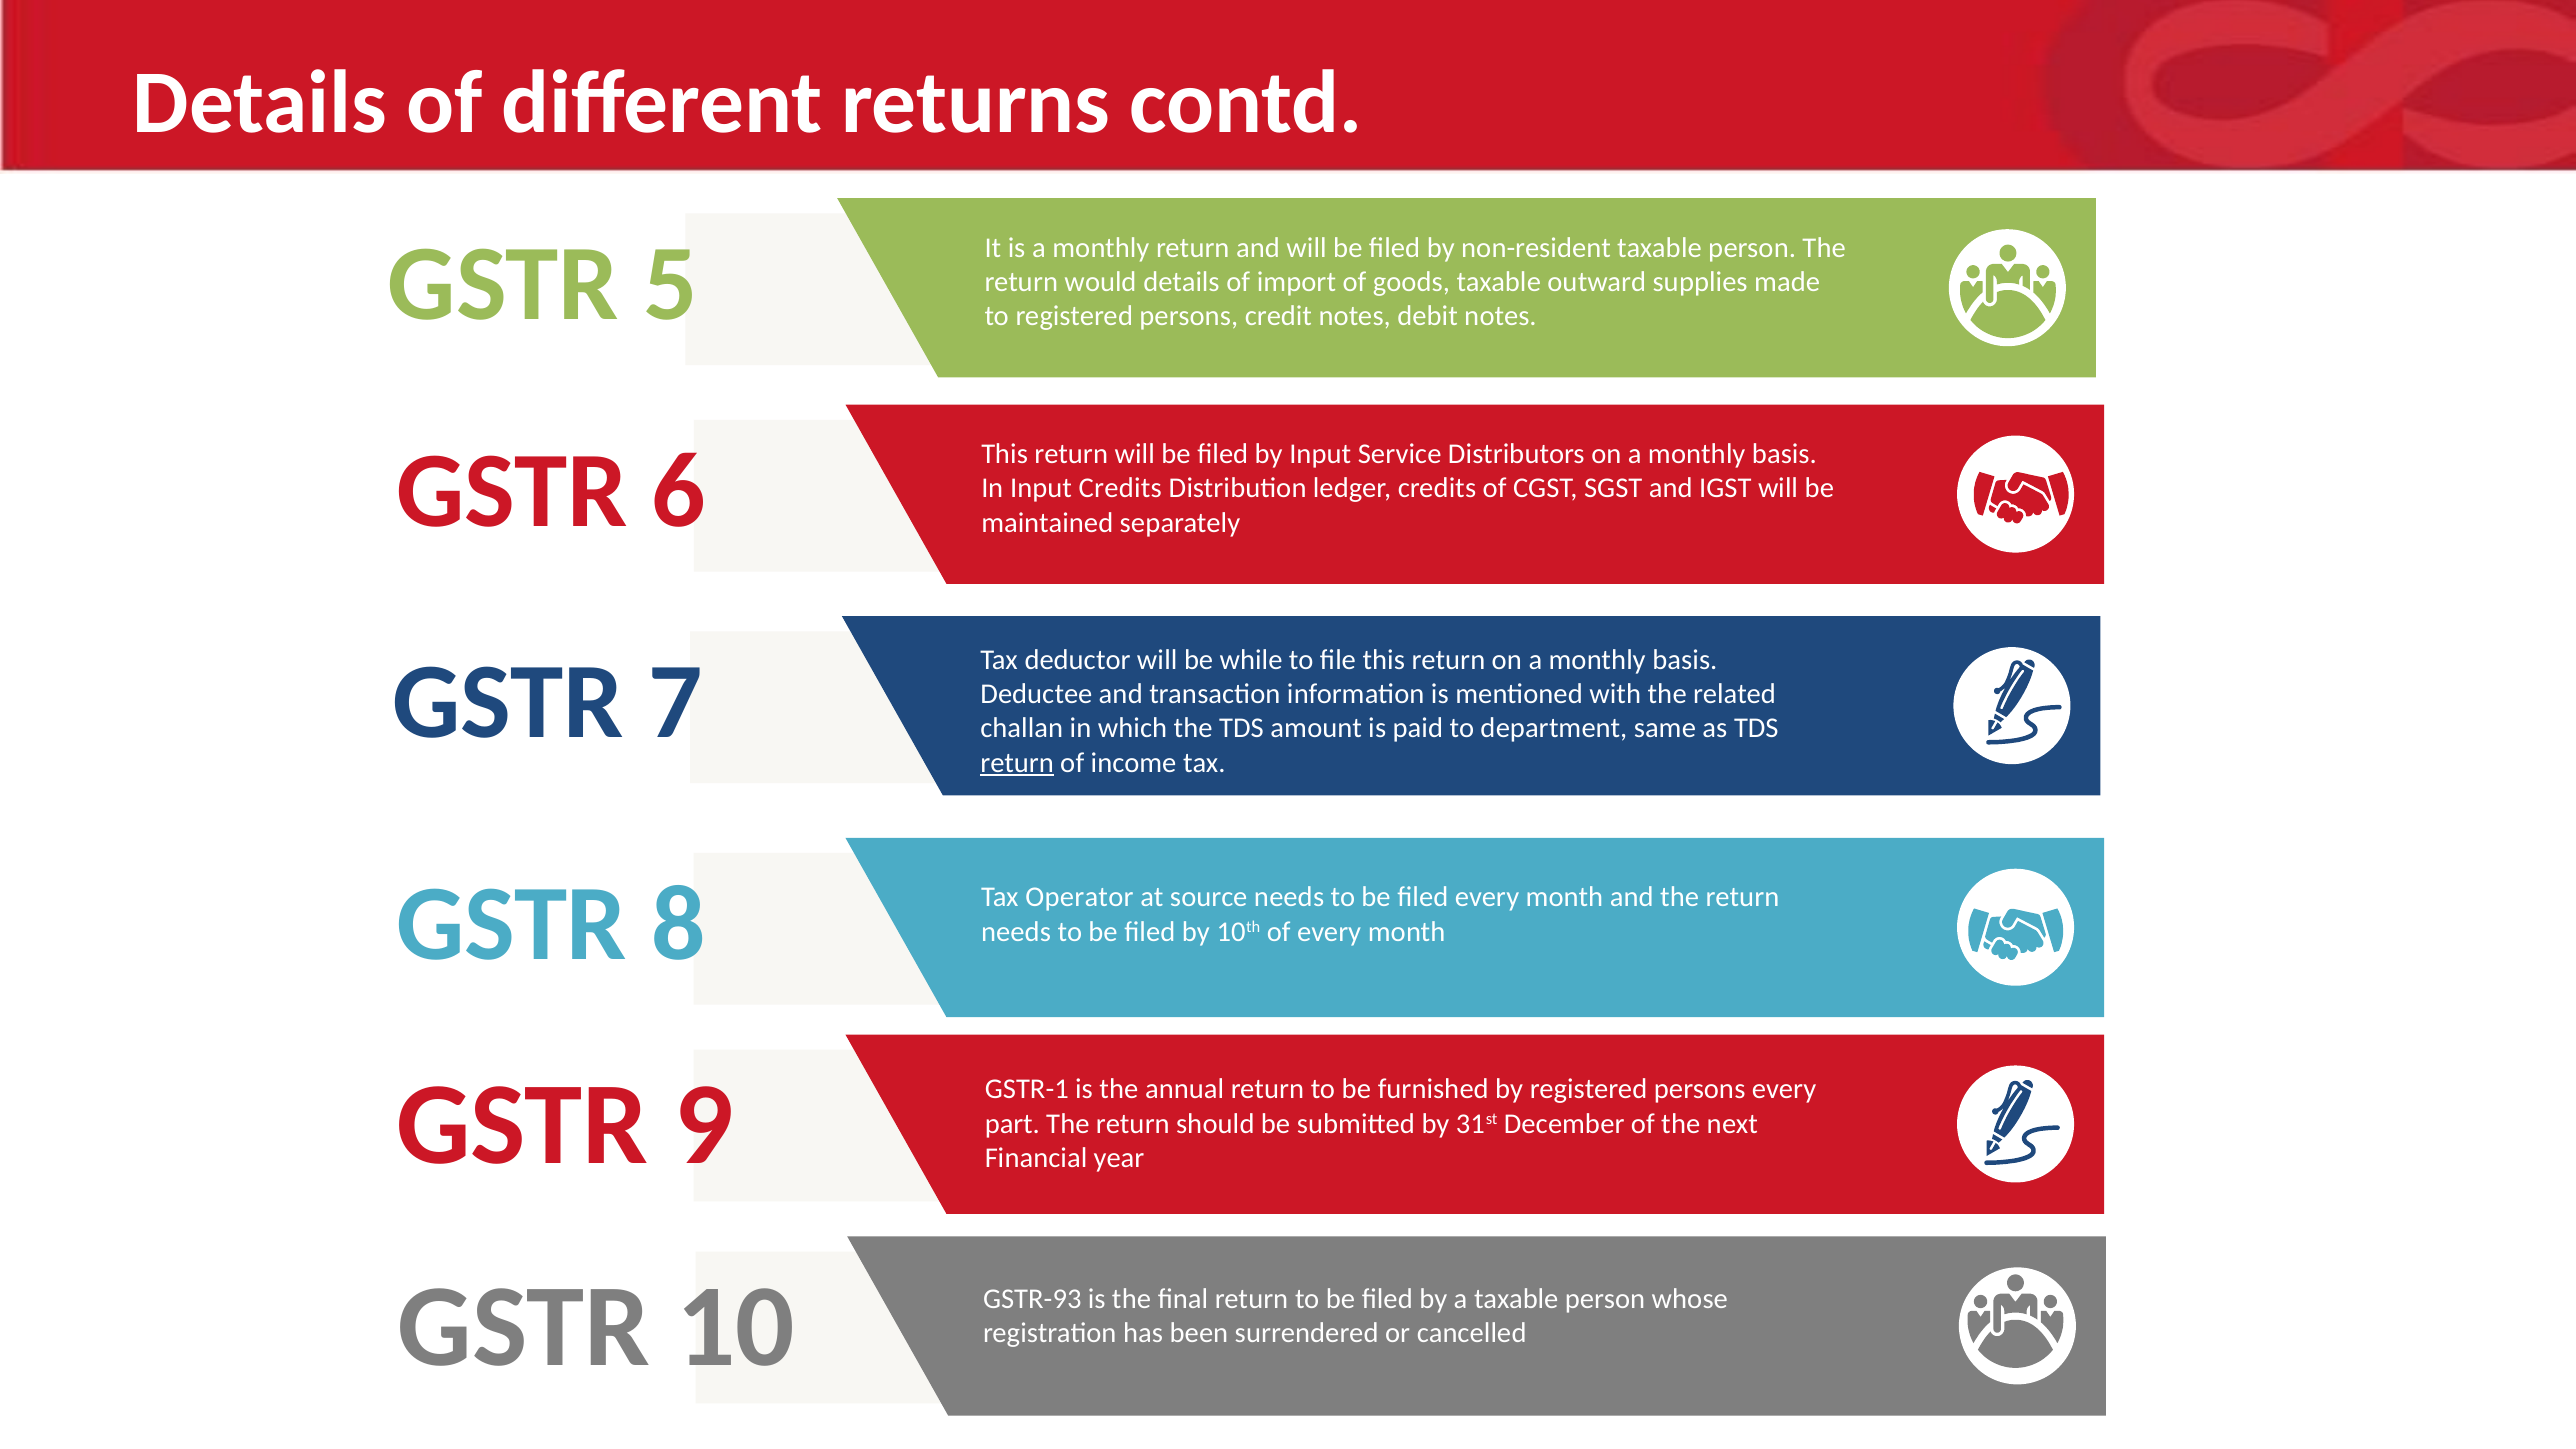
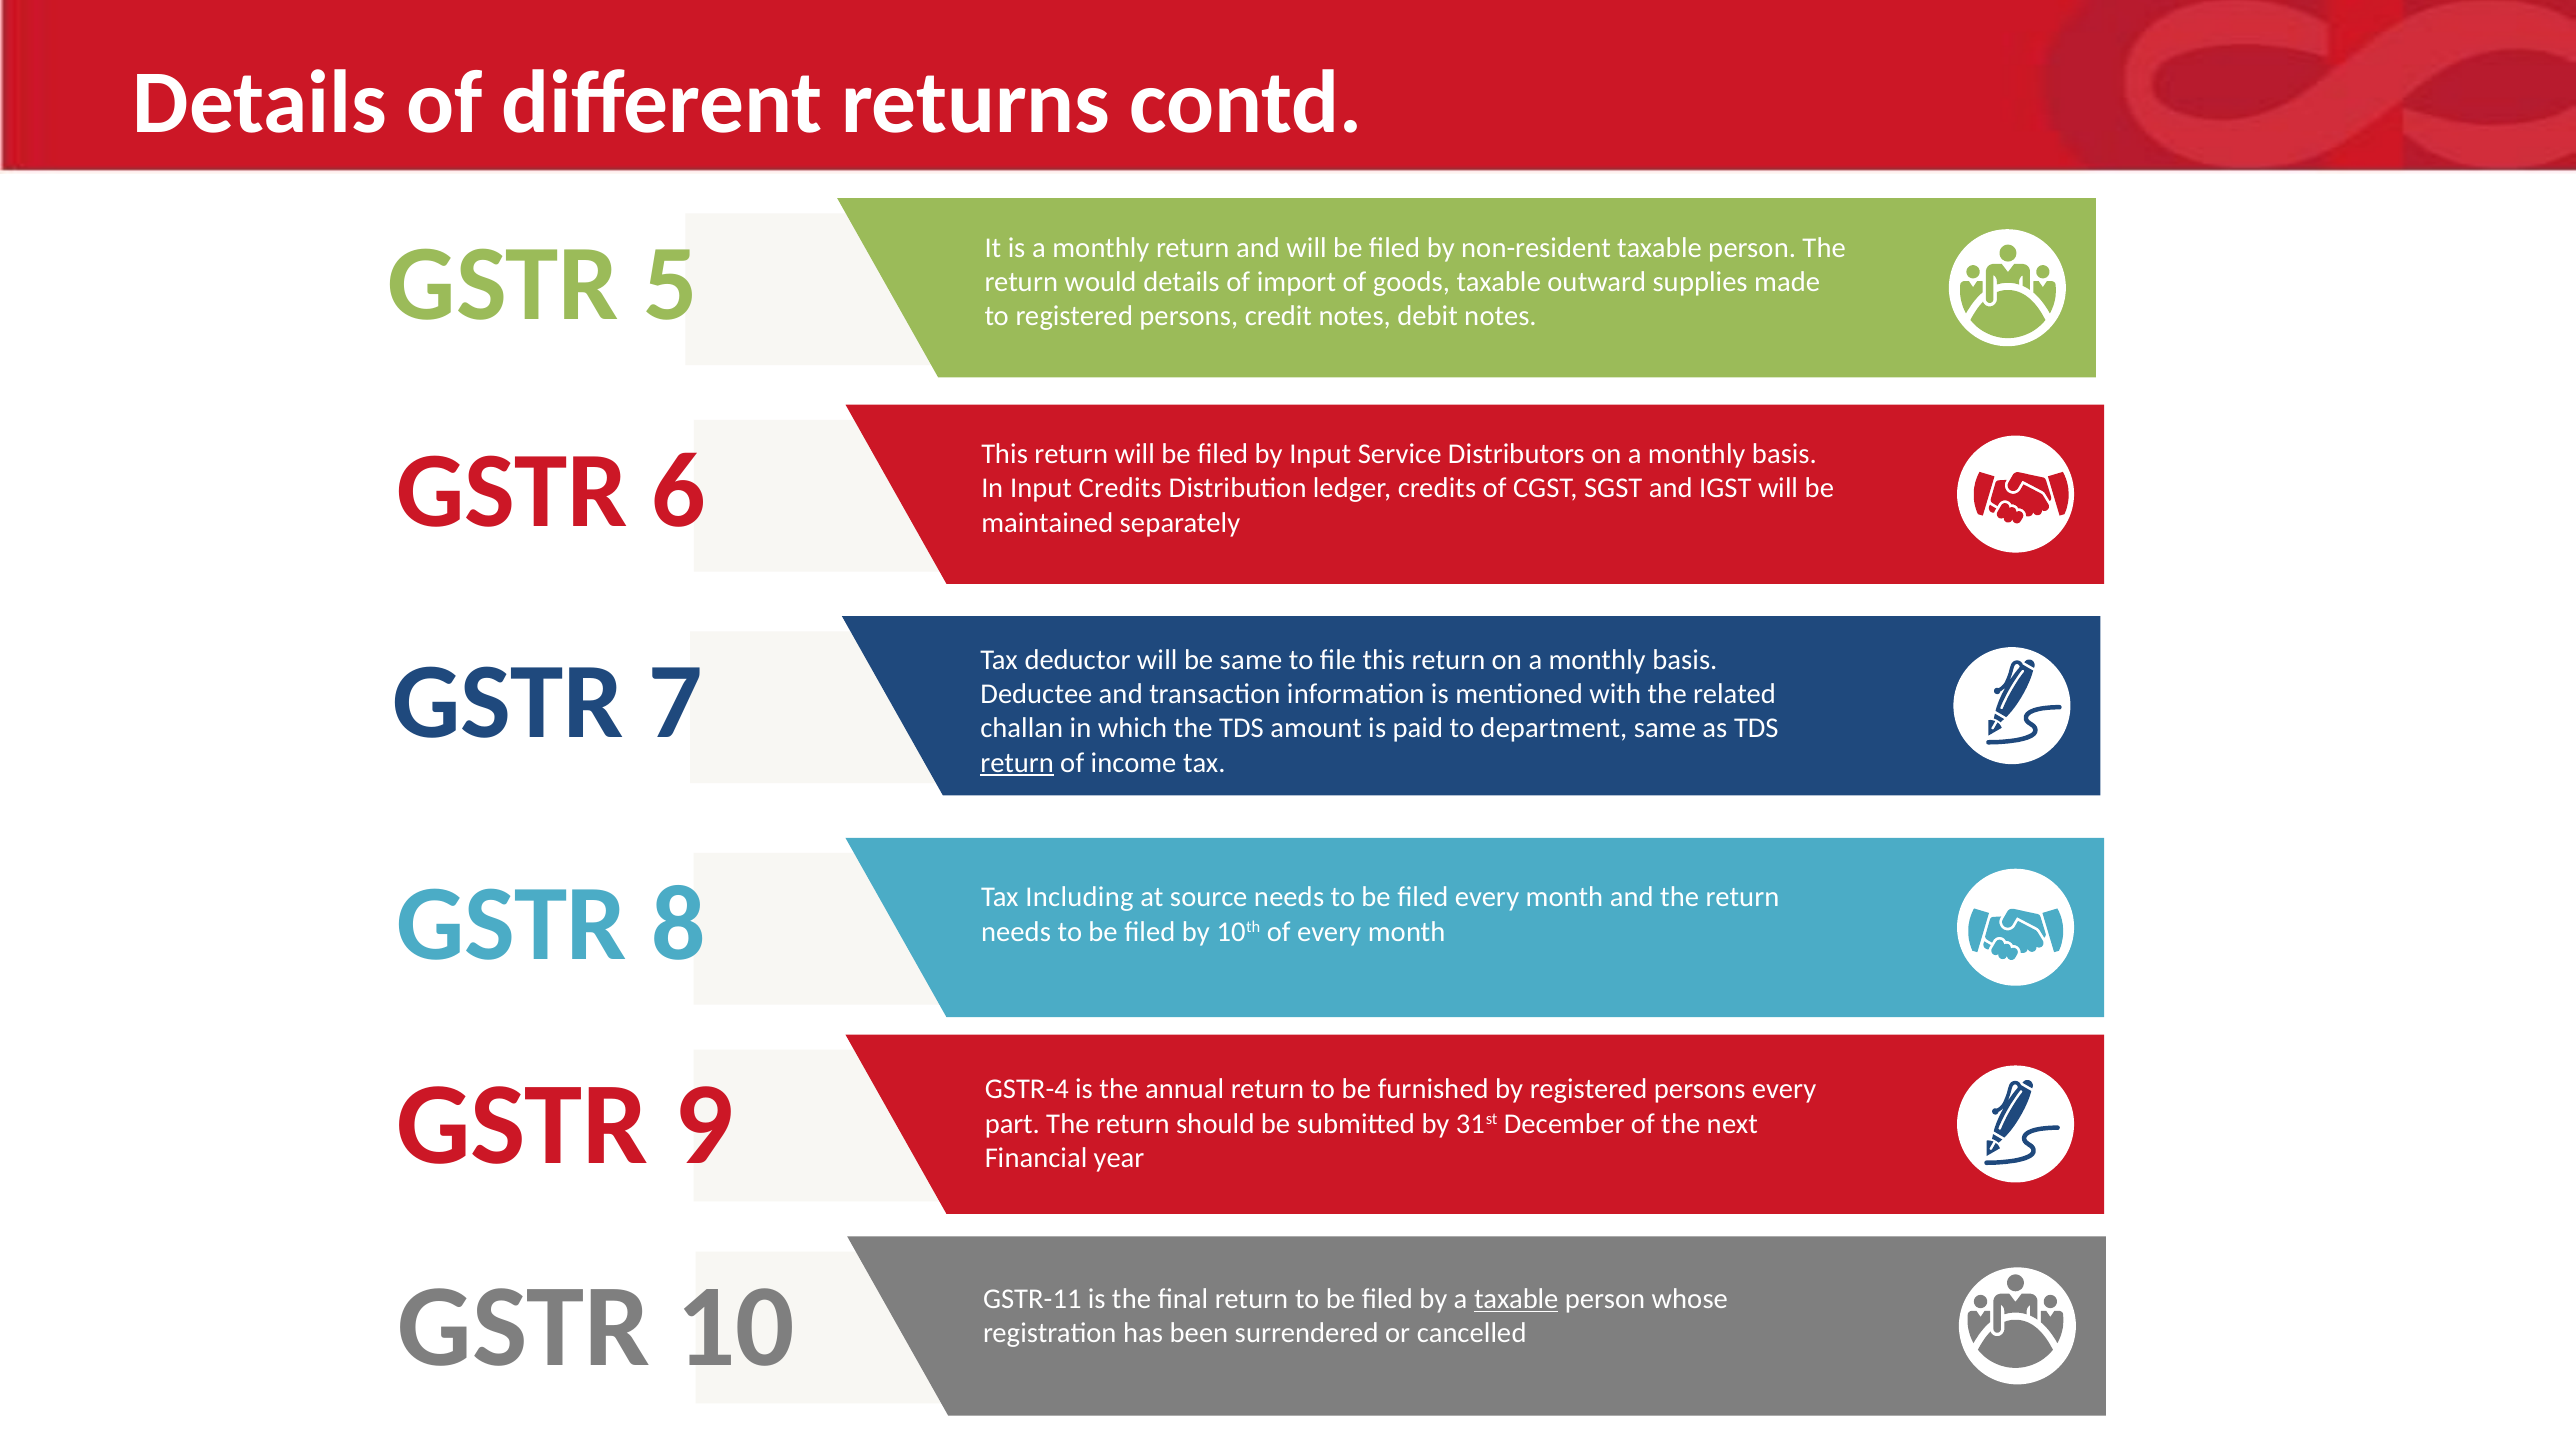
be while: while -> same (1251, 660)
Operator: Operator -> Including (1079, 897)
GSTR-1: GSTR-1 -> GSTR-4 (1027, 1089)
GSTR-93: GSTR-93 -> GSTR-11 (1032, 1299)
taxable underline: none -> present (1516, 1299)
